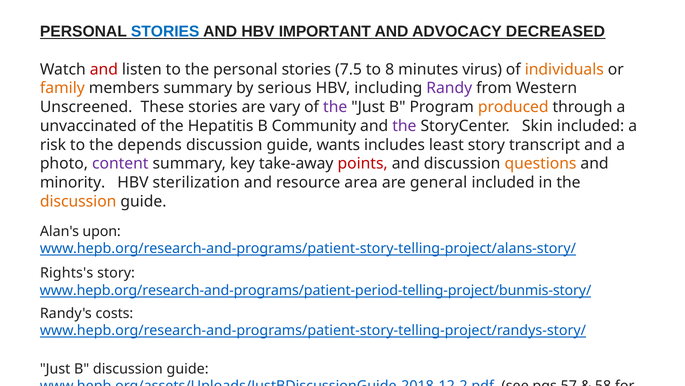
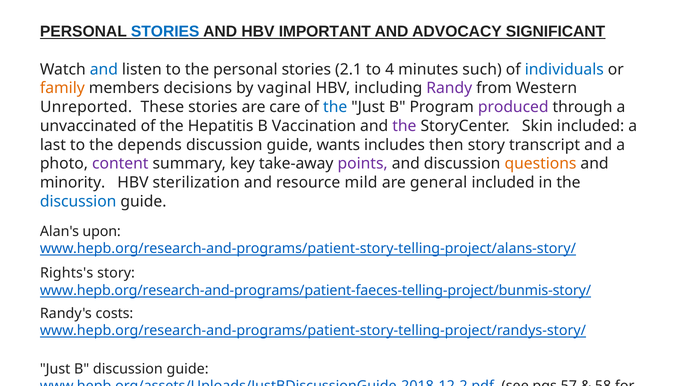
DECREASED: DECREASED -> SIGNIFICANT (556, 32)
and colour: red -> blue (104, 69)
7.5: 7.5 -> 2.1 (349, 69)
8: 8 -> 4 (390, 69)
virus: virus -> such (482, 69)
individuals colour: orange -> blue (564, 69)
members summary: summary -> decisions (198, 88)
serious: serious -> vaginal (285, 88)
Unscreened: Unscreened -> Unreported (86, 107)
vary: vary -> care (285, 107)
the colour: purple -> blue (335, 107)
produced colour: orange -> purple (513, 107)
Community: Community -> Vaccination (314, 126)
risk: risk -> last (53, 145)
least: least -> then (446, 145)
points colour: red -> purple (363, 163)
area: area -> mild (361, 182)
discussion colour: orange -> blue (78, 201)
www.hepb.org/research-and-programs/patient-period-telling-project/bunmis-story/: www.hepb.org/research-and-programs/patient-period-telling-project/bunmis-story/ -> www.hepb.org/research-and-programs/patient-faeces-telling-project/bunmis-story/ (316, 290)
